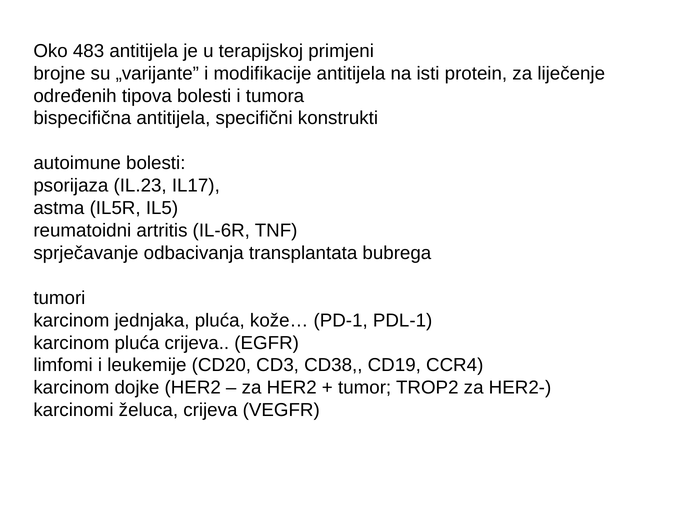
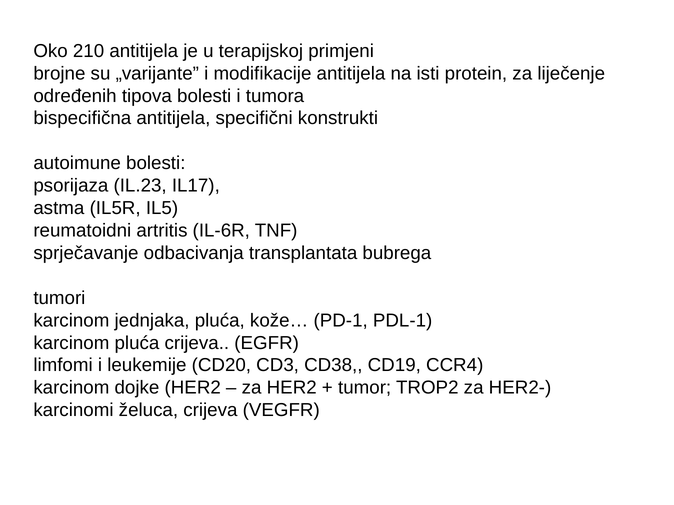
483: 483 -> 210 (89, 51)
